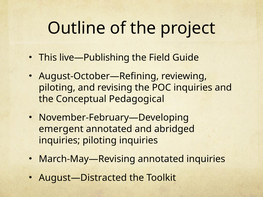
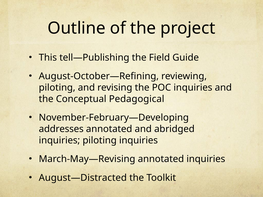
live—Publishing: live—Publishing -> tell—Publishing (94, 58)
emergent: emergent -> addresses (61, 129)
